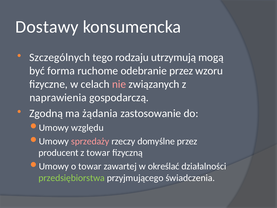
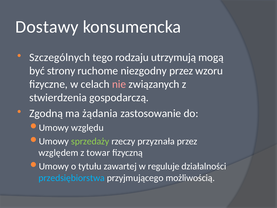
forma: forma -> strony (61, 71)
odebranie: odebranie -> niezgodny (144, 71)
naprawienia: naprawienia -> stwierdzenia (58, 97)
sprzedaży colour: pink -> light green (90, 141)
domyślne: domyślne -> przyznała (156, 141)
producent: producent -> względem (58, 153)
o towar: towar -> tytułu (90, 166)
określać: określać -> reguluje (164, 166)
przedsiębiorstwa colour: light green -> light blue (72, 178)
świadczenia: świadczenia -> możliwością (190, 178)
